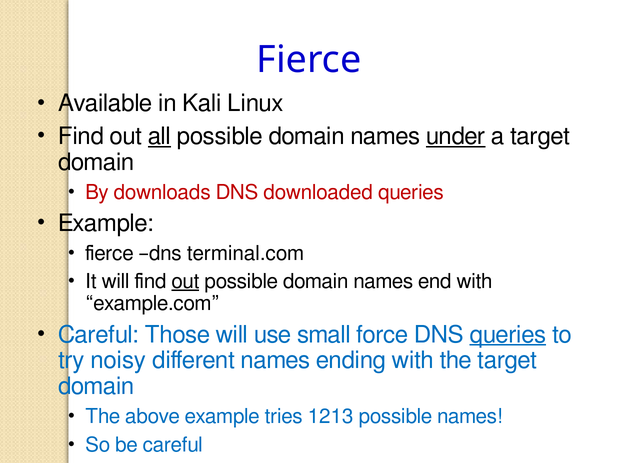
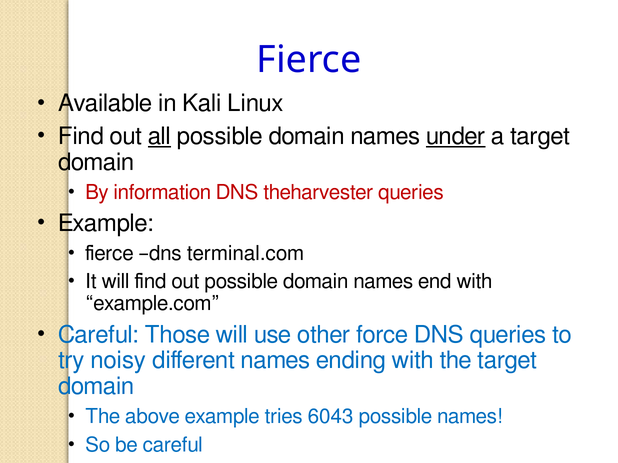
downloads: downloads -> information (162, 192)
downloaded: downloaded -> theharvester (318, 192)
out underline: present -> none (185, 282)
small: small -> other (324, 335)
queries underline: present -> none (508, 335)
1213: 1213 -> 6043 (331, 417)
